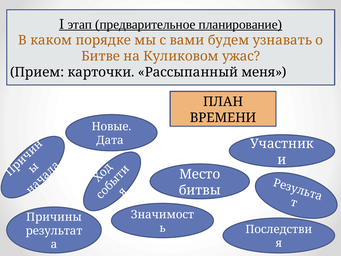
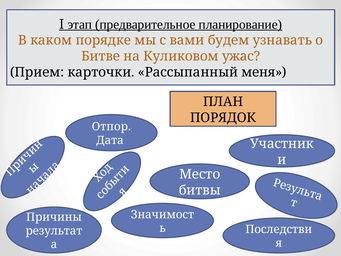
ВРЕМЕНИ: ВРЕМЕНИ -> ПОРЯДОК (223, 118)
Новые: Новые -> Отпор (111, 127)
